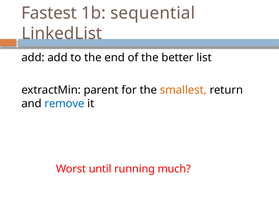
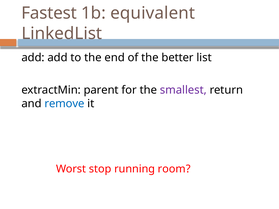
sequential: sequential -> equivalent (153, 13)
smallest colour: orange -> purple (183, 90)
until: until -> stop (100, 169)
much: much -> room (174, 169)
